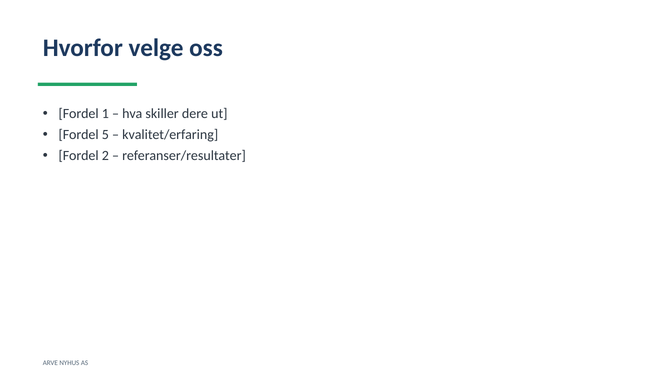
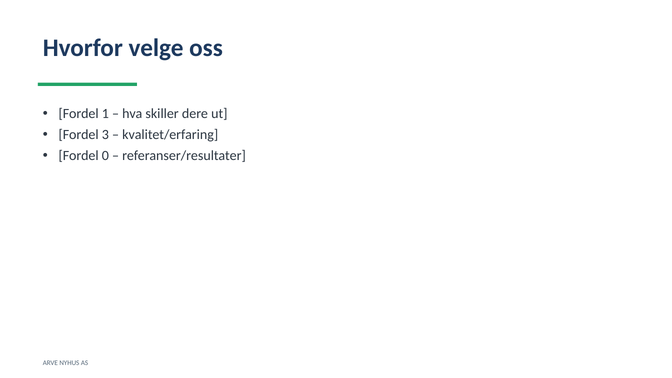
5: 5 -> 3 (105, 135)
2: 2 -> 0 (105, 156)
